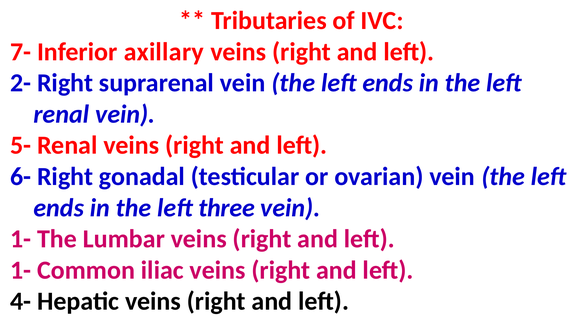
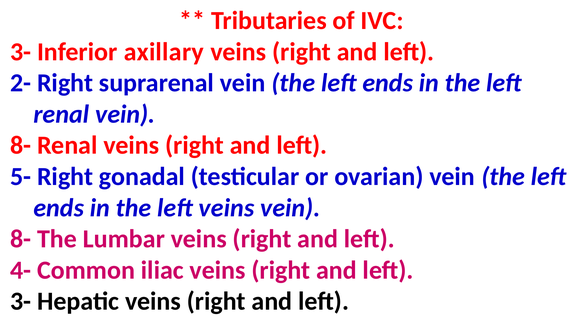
7-: 7- -> 3- (21, 52)
5-: 5- -> 8- (21, 145)
6-: 6- -> 5- (21, 177)
left three: three -> veins (226, 208)
1-: 1- -> 8- (21, 239)
1-: 1- -> 4- (21, 270)
4-: 4- -> 3- (21, 301)
